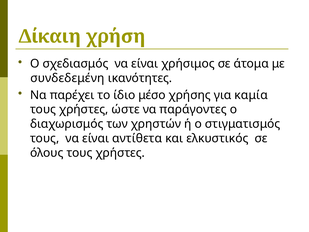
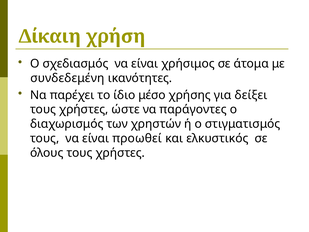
καμία: καμία -> δείξει (251, 95)
αντίθετα: αντίθετα -> προωθεί (137, 138)
